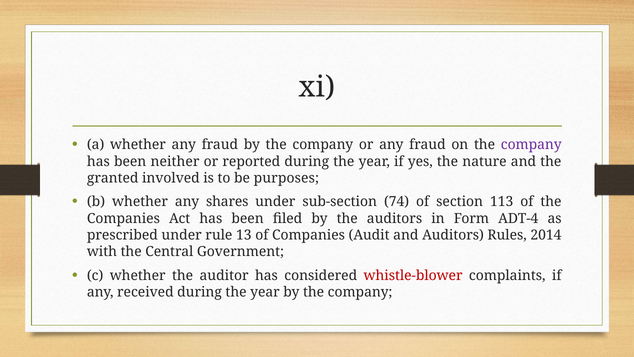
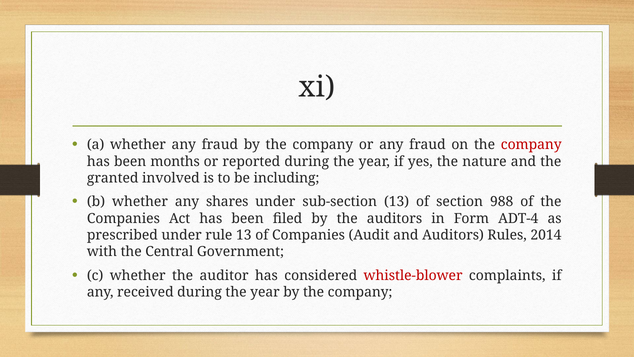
company colour: purple -> red (531, 145)
neither: neither -> months (175, 161)
purposes: purposes -> including (286, 178)
sub-section 74: 74 -> 13 (397, 202)
113: 113 -> 988 (502, 202)
